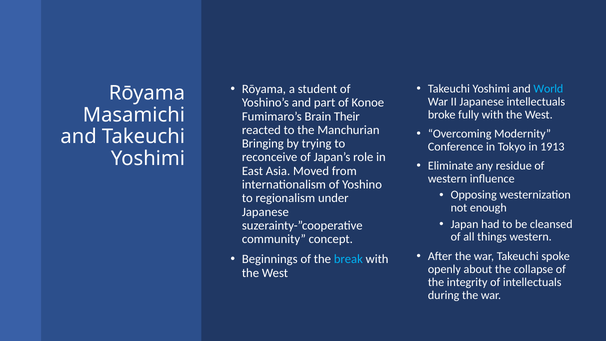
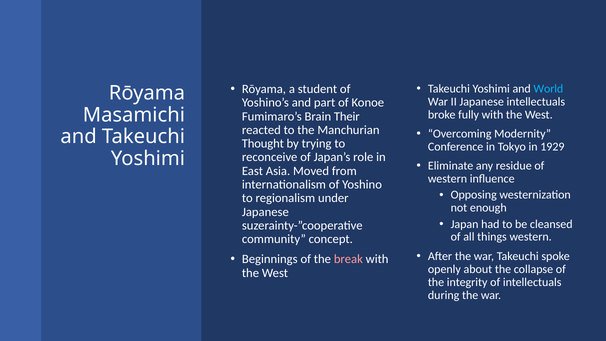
Bringing: Bringing -> Thought (263, 144)
1913: 1913 -> 1929 (552, 147)
break colour: light blue -> pink (348, 259)
